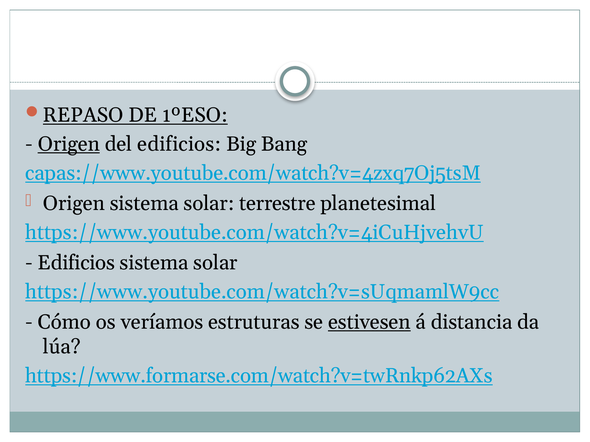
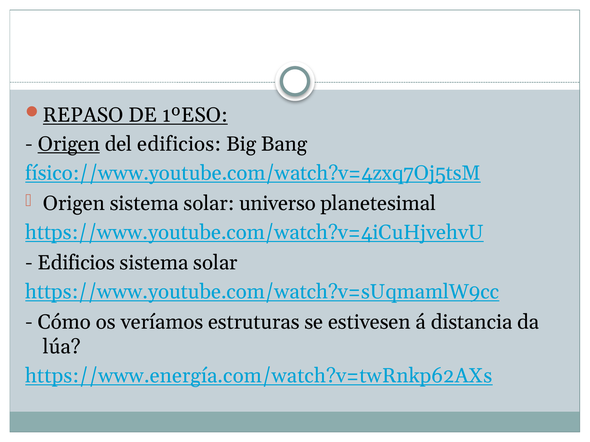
capas://www.youtube.com/watch?v=4zxq7Oj5tsM: capas://www.youtube.com/watch?v=4zxq7Oj5tsM -> físico://www.youtube.com/watch?v=4zxq7Oj5tsM (253, 173)
terrestre: terrestre -> universo (277, 204)
estivesen underline: present -> none (369, 322)
https://www.formarse.com/watch?v=twRnkp62AXs: https://www.formarse.com/watch?v=twRnkp62AXs -> https://www.energía.com/watch?v=twRnkp62AXs (259, 376)
